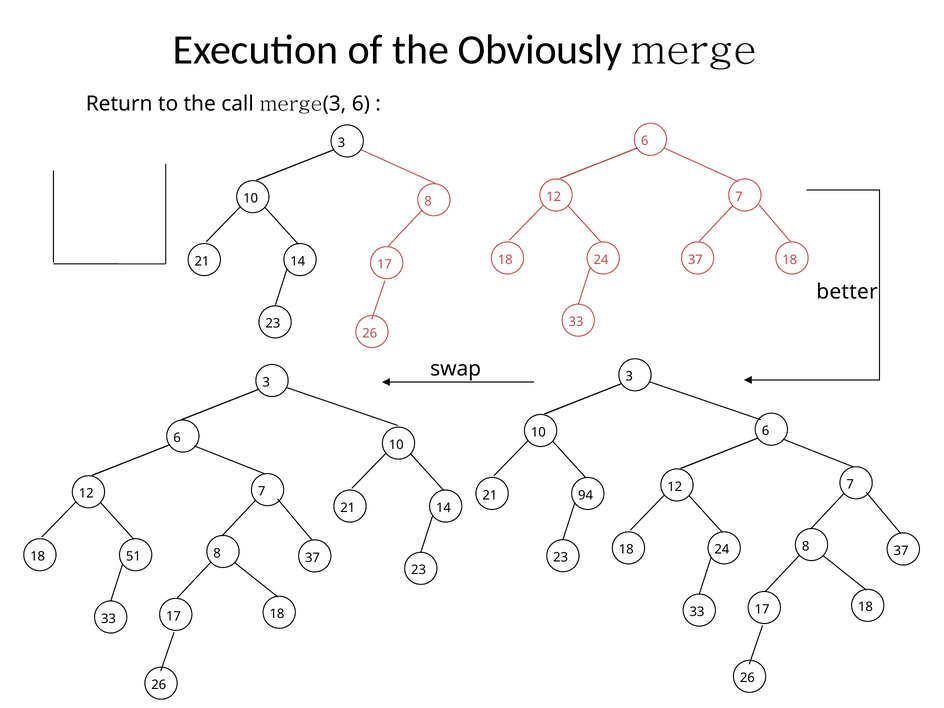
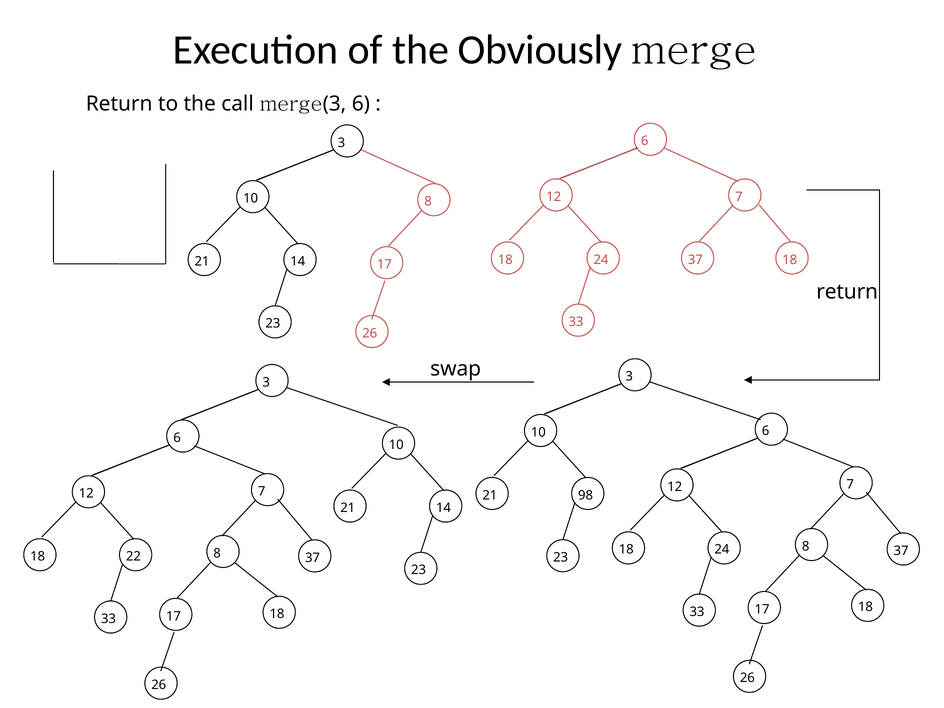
better: better -> return (847, 292)
94: 94 -> 98 (586, 495)
51: 51 -> 22 (133, 557)
